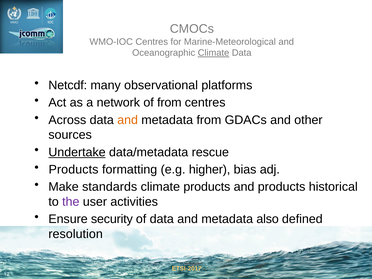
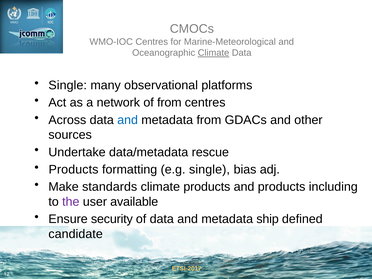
Netcdf: Netcdf -> Single (68, 85)
and colour: orange -> blue (128, 120)
Undertake underline: present -> none (77, 152)
e.g higher: higher -> single (209, 170)
historical: historical -> including (333, 187)
activities: activities -> available (134, 202)
also: also -> ship (268, 219)
resolution: resolution -> candidate (76, 234)
